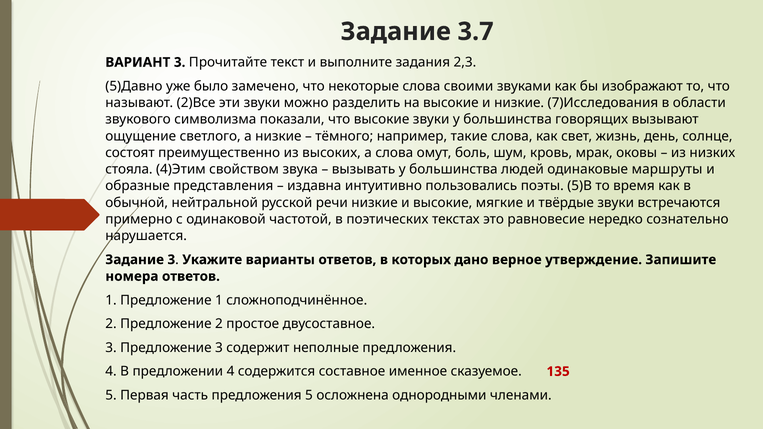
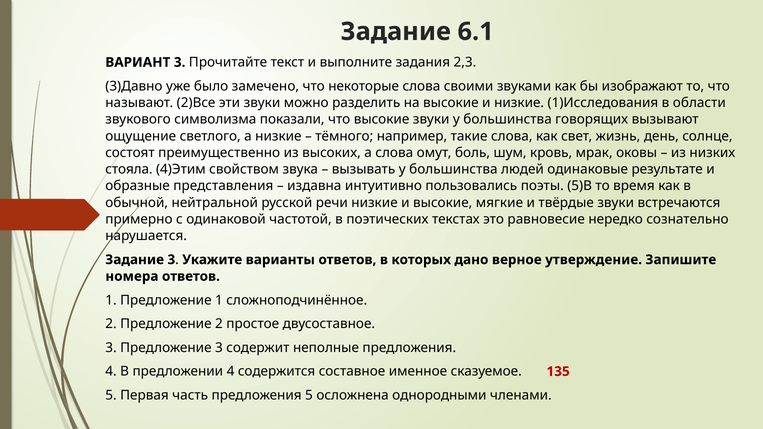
3.7: 3.7 -> 6.1 (476, 32)
5)Давно: 5)Давно -> 3)Давно (134, 86)
7)Исследования: 7)Исследования -> 1)Исследования (603, 103)
маршруты: маршруты -> результате (667, 169)
